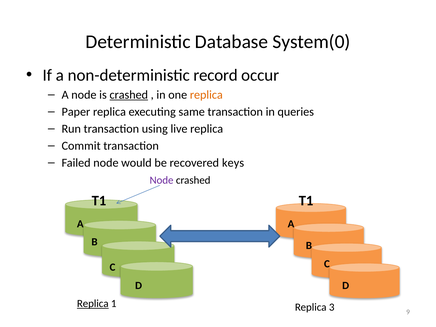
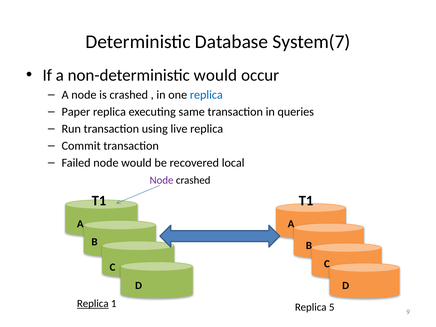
System(0: System(0 -> System(7 (311, 42)
non-deterministic record: record -> would (215, 75)
crashed underline: present -> none (129, 95)
replica colour: orange -> blue (206, 95)
keys: keys -> local (233, 163)
3: 3 -> 5 (332, 307)
